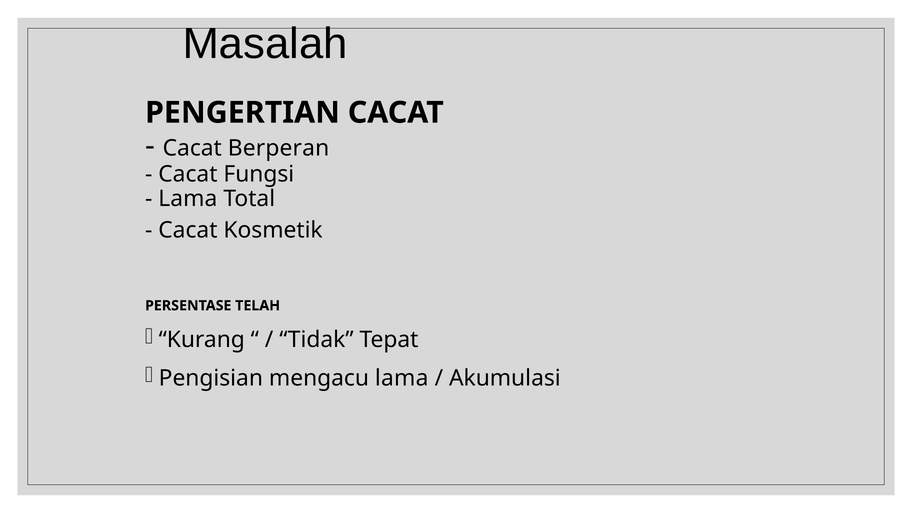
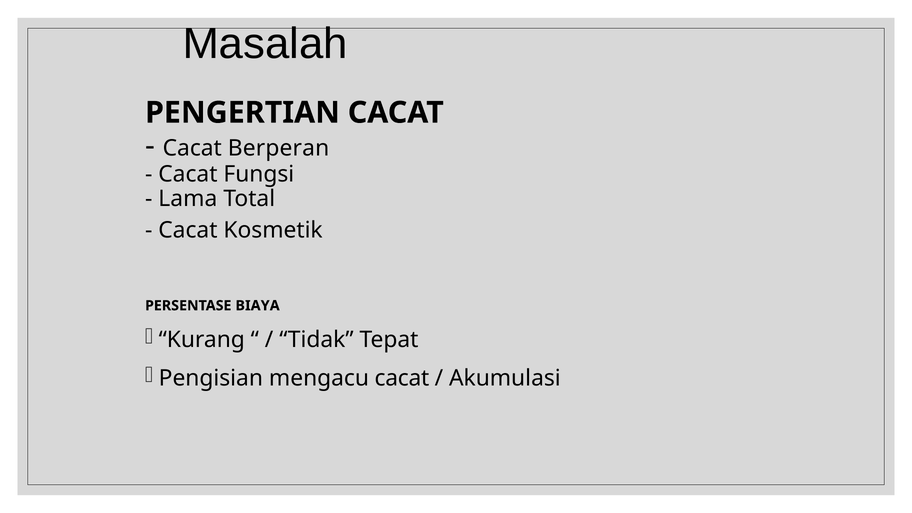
TELAH: TELAH -> BIAYA (258, 306)
mengacu lama: lama -> cacat (402, 378)
